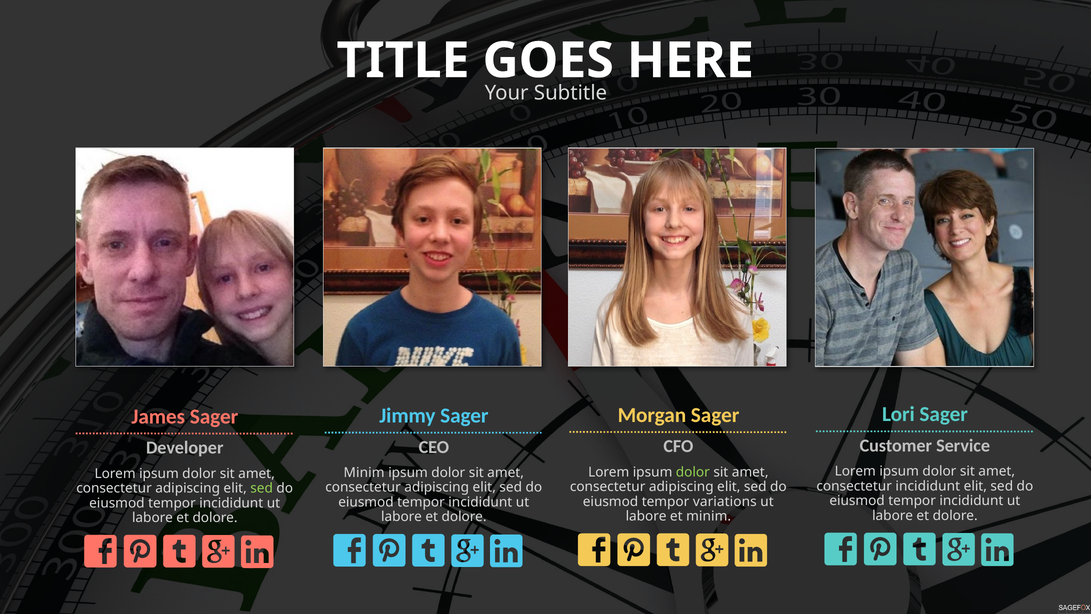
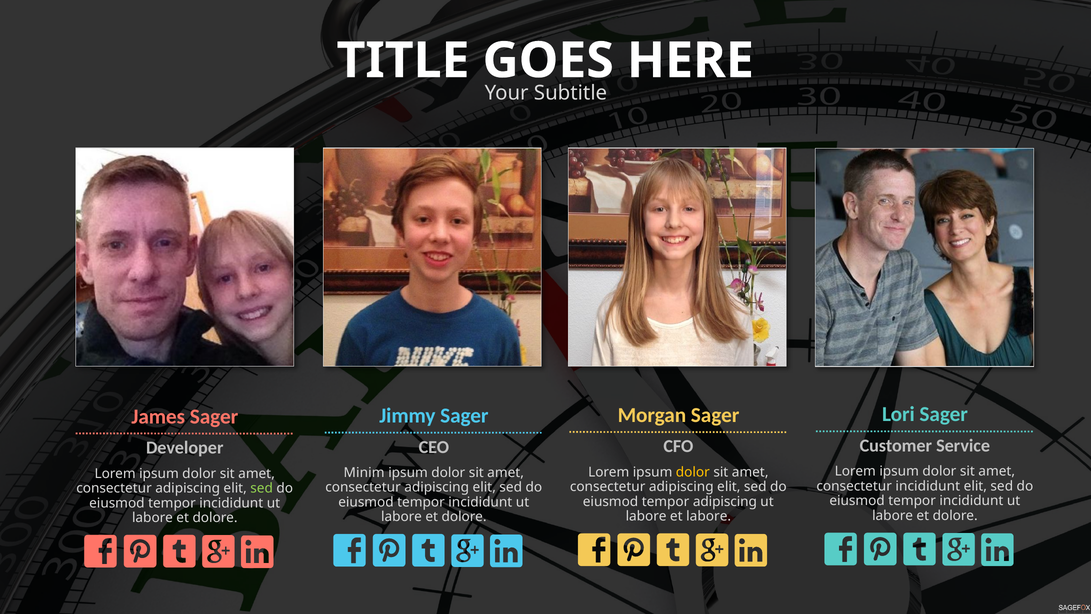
dolor colour: light green -> yellow (693, 472)
tempor variations: variations -> adipiscing (725, 501)
et minim: minim -> labore (709, 516)
